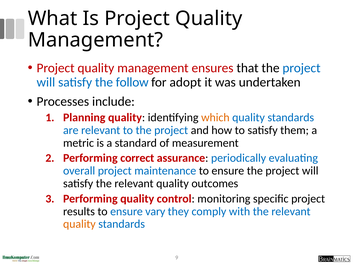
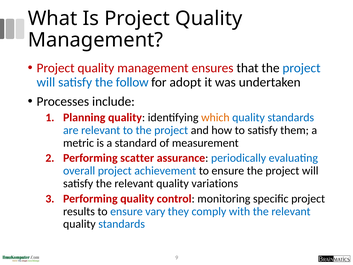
correct: correct -> scatter (137, 158)
maintenance: maintenance -> achievement (165, 171)
outcomes: outcomes -> variations (215, 183)
quality colour: orange -> black (79, 224)
